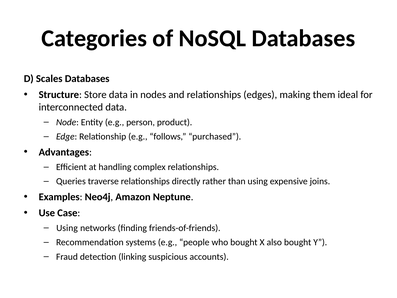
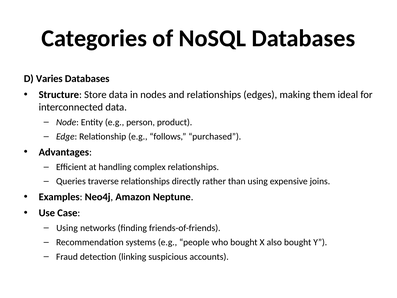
Scales: Scales -> Varies (49, 78)
